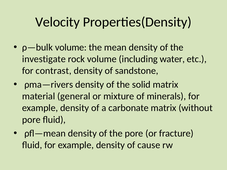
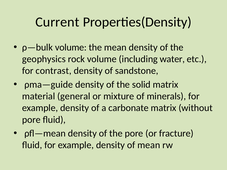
Velocity: Velocity -> Current (57, 22)
investigate: investigate -> geophysics (44, 59)
ρma—rivers: ρma—rivers -> ρma—guide (49, 85)
of cause: cause -> mean (149, 145)
